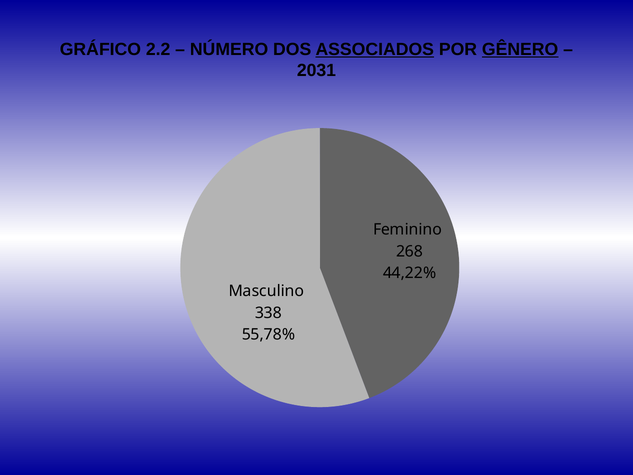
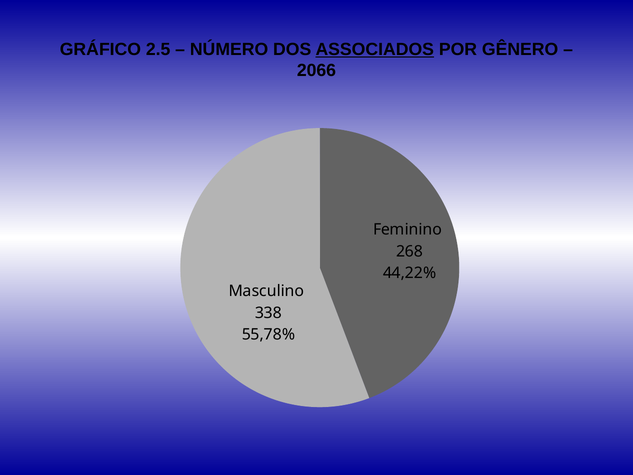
2.2: 2.2 -> 2.5 (158, 49)
GÊNERO underline: present -> none (520, 49)
2031: 2031 -> 2066 (316, 70)
